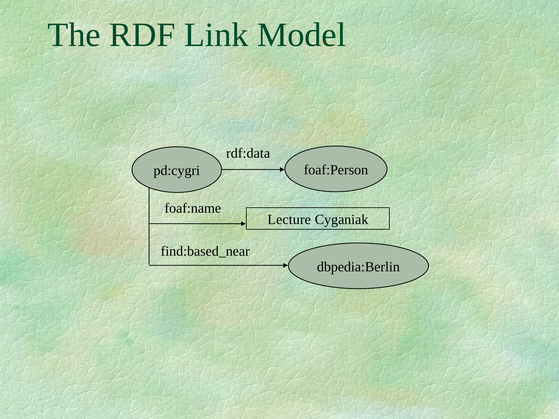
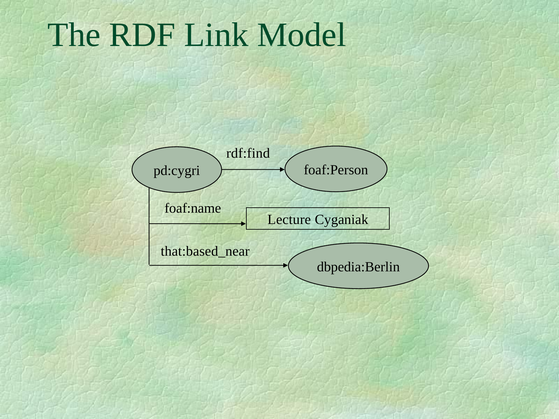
rdf:data: rdf:data -> rdf:find (248, 153)
find:based_near: find:based_near -> that:based_near (205, 252)
